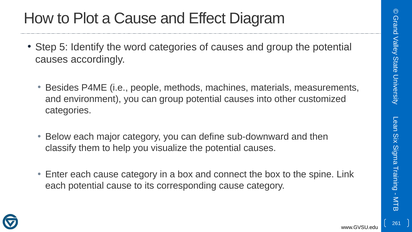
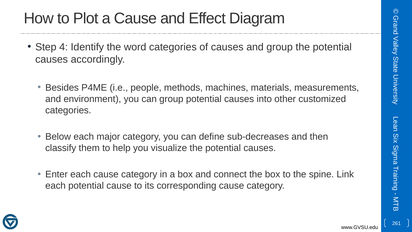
5: 5 -> 4 (64, 47)
sub-downward: sub-downward -> sub-decreases (258, 137)
